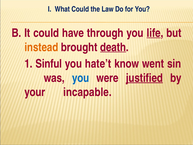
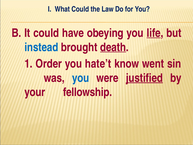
through: through -> obeying (105, 33)
instead colour: orange -> blue (41, 47)
Sinful: Sinful -> Order (49, 64)
incapable: incapable -> fellowship (88, 92)
